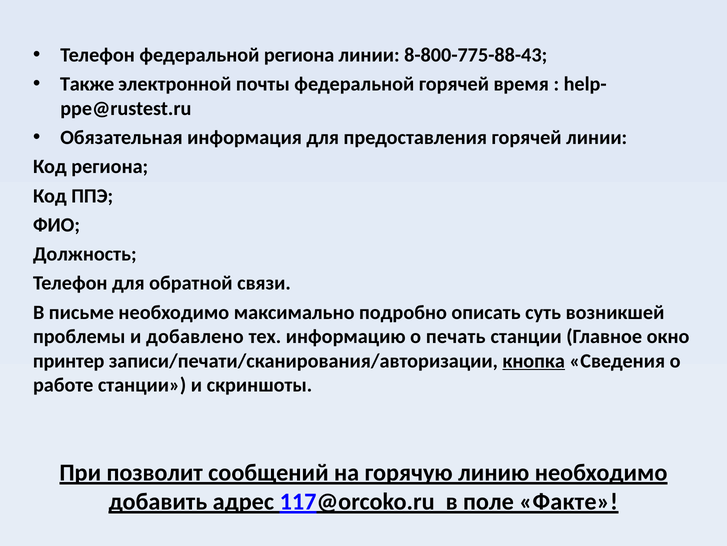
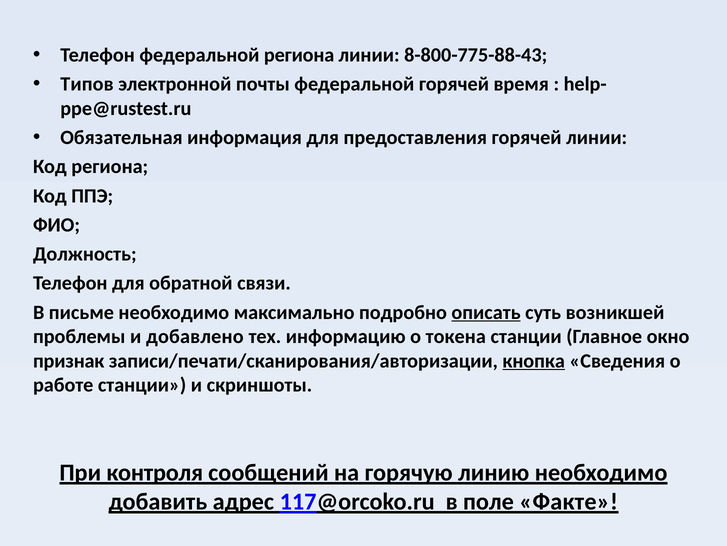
Также: Также -> Типов (87, 84)
описать underline: none -> present (486, 312)
печать: печать -> токена (456, 336)
принтер: принтер -> признак (69, 360)
позволит: позволит -> контроля (155, 472)
